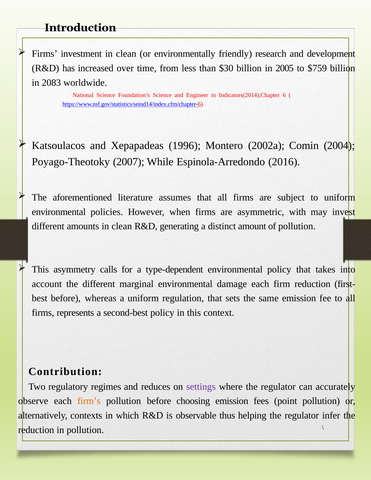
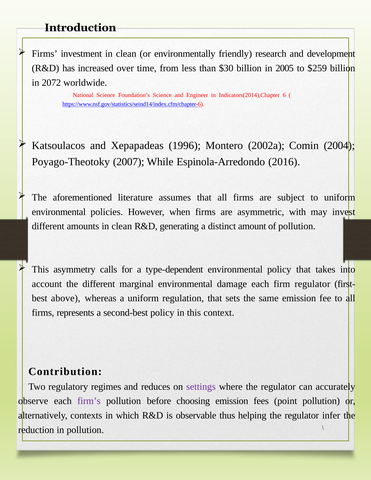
$759: $759 -> $259 (317, 68)
2083: 2083 -> 2072 (51, 83)
firm reduction: reduction -> regulator (312, 284)
before: before -> above (66, 298)
firm’s colour: orange -> purple (89, 401)
